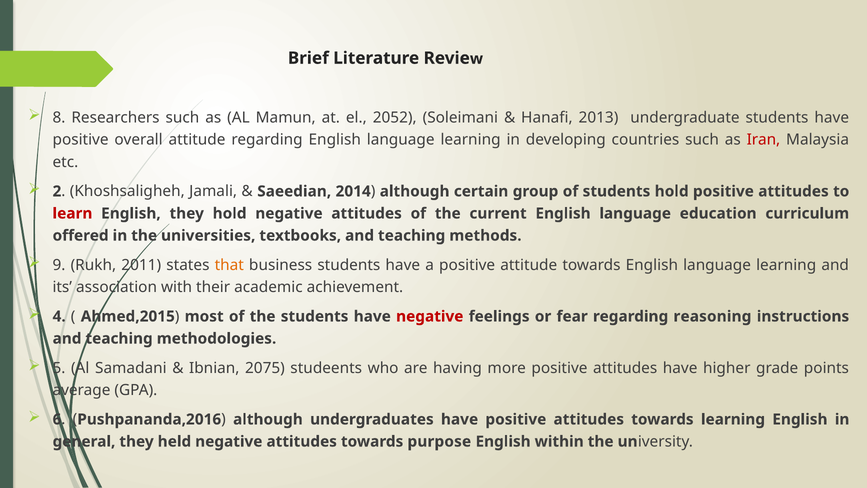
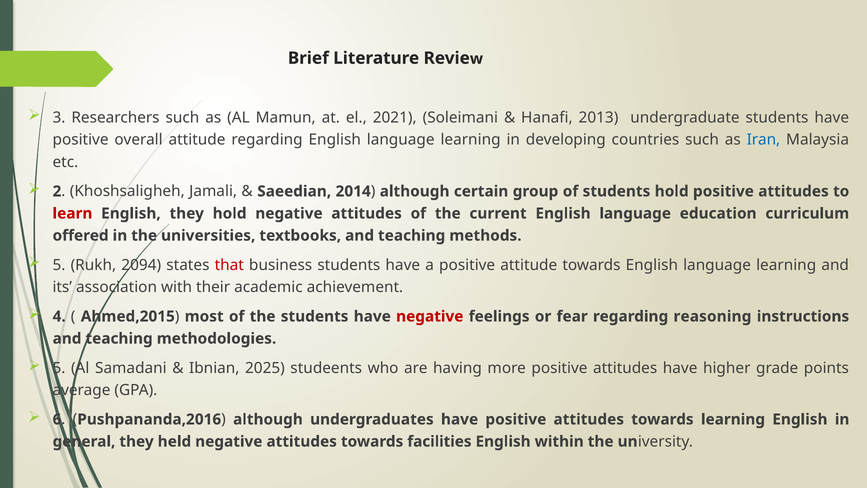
8: 8 -> 3 (59, 118)
2052: 2052 -> 2021 (395, 118)
Iran colour: red -> blue (763, 140)
9: 9 -> 5 (59, 265)
2011: 2011 -> 2094 (141, 265)
that colour: orange -> red (229, 265)
2075: 2075 -> 2025 (265, 368)
purpose: purpose -> facilities (439, 441)
